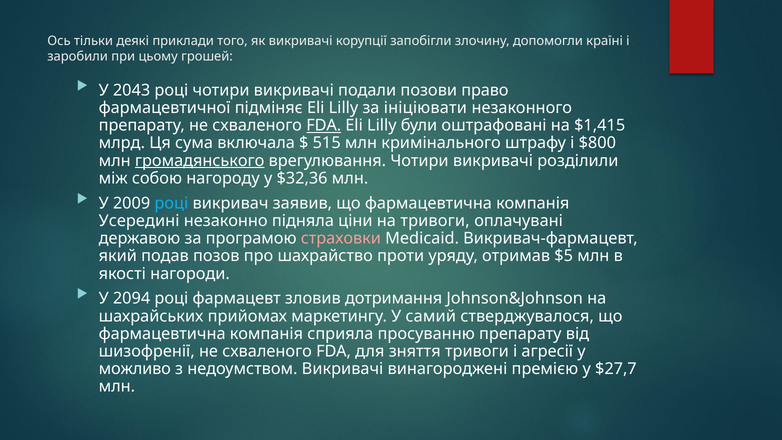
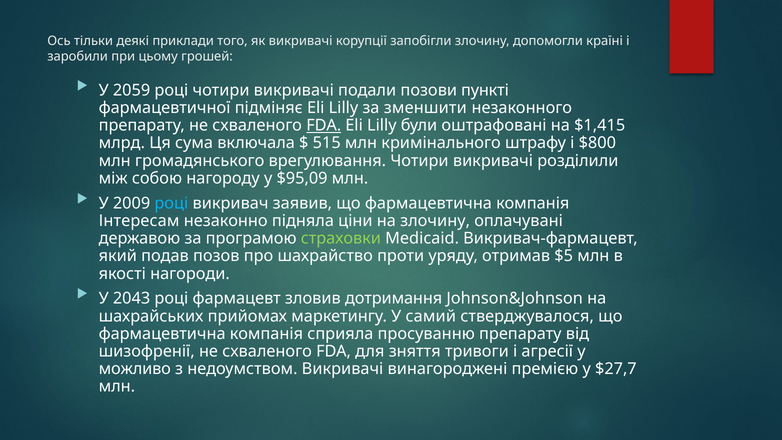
2043: 2043 -> 2059 (132, 90)
право: право -> пункті (485, 90)
ініціювати: ініціювати -> зменшити (425, 108)
громадянського underline: present -> none (200, 161)
$32,36: $32,36 -> $95,09 (302, 178)
Усередині: Усередині -> Інтересам (139, 221)
на тривоги: тривоги -> злочину (435, 221)
страховки colour: pink -> light green (341, 238)
2094: 2094 -> 2043 (132, 298)
